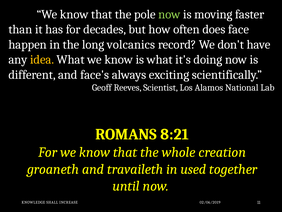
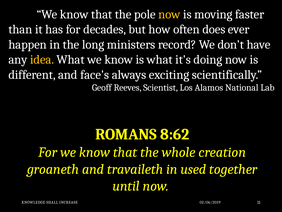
now colour: light green -> yellow (169, 14)
face: face -> ever (239, 29)
volcanics: volcanics -> ministers (131, 44)
8:21: 8:21 -> 8:62 (175, 134)
